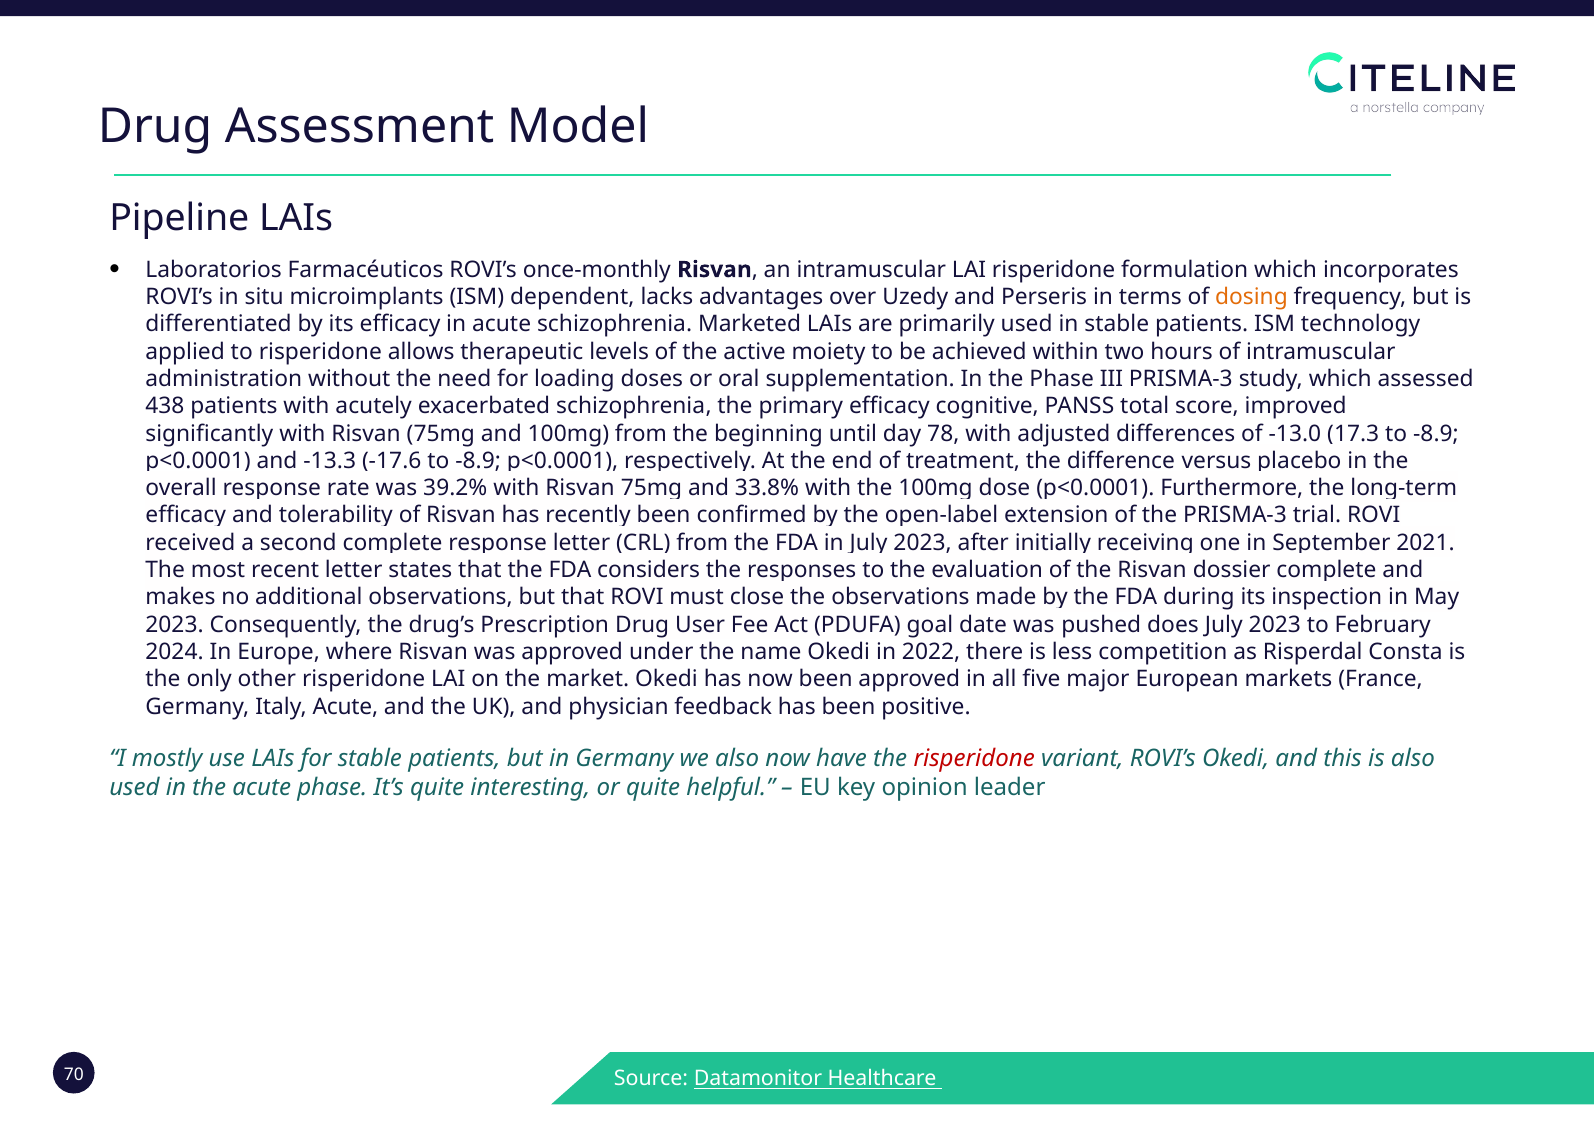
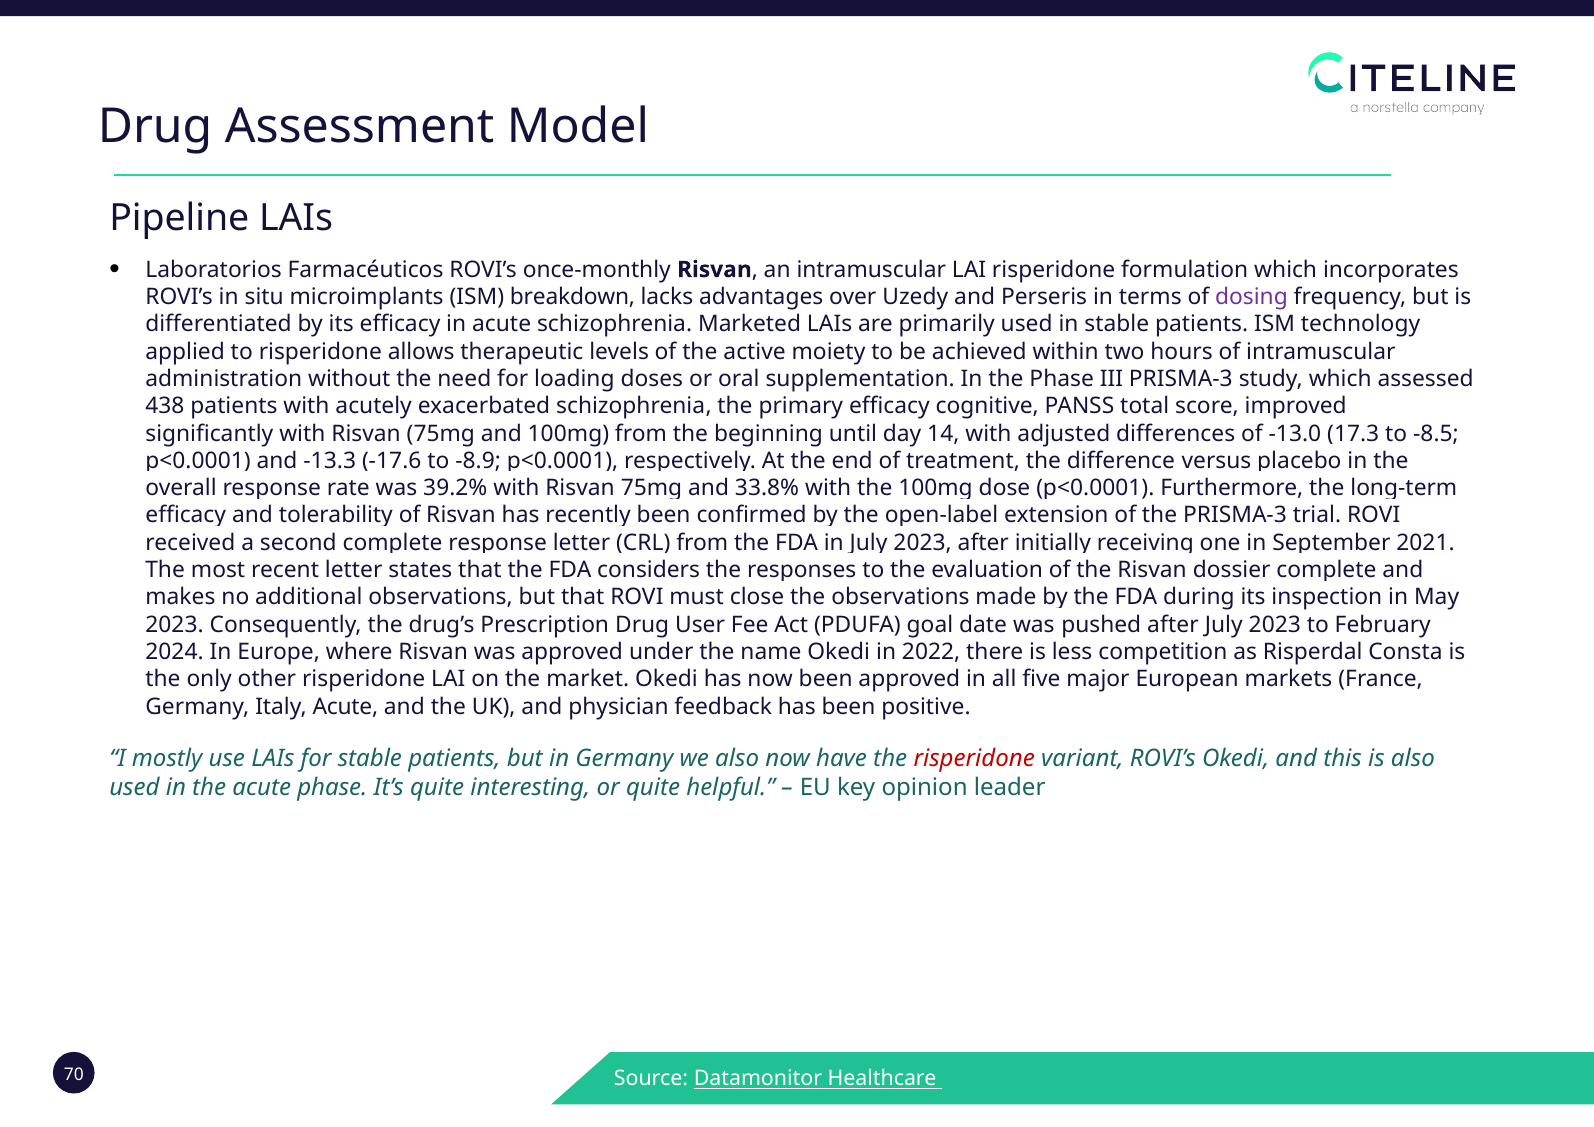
dependent: dependent -> breakdown (572, 297)
dosing colour: orange -> purple (1251, 297)
78: 78 -> 14 (943, 434)
-8.9: -8.9 -> -8.5 (1436, 434)
pushed does: does -> after (1173, 625)
